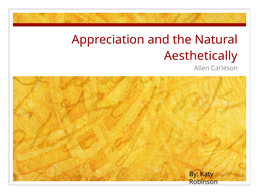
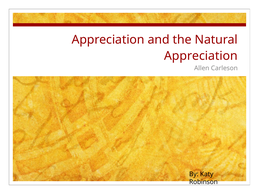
Aesthetically: Aesthetically -> Appreciation (201, 56)
